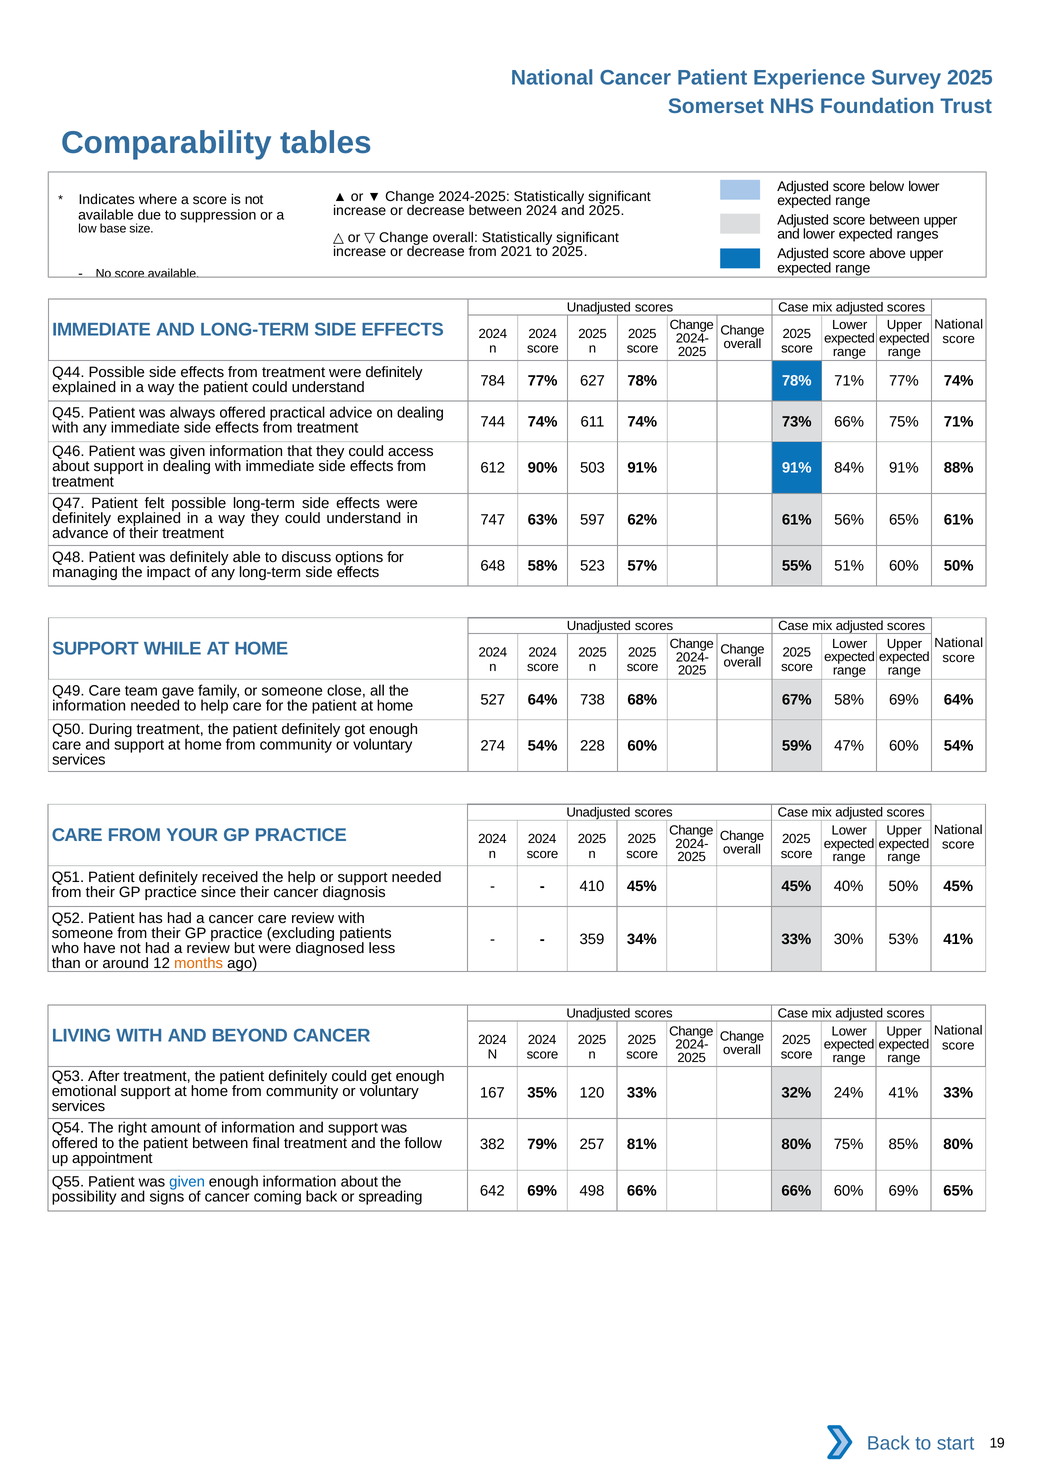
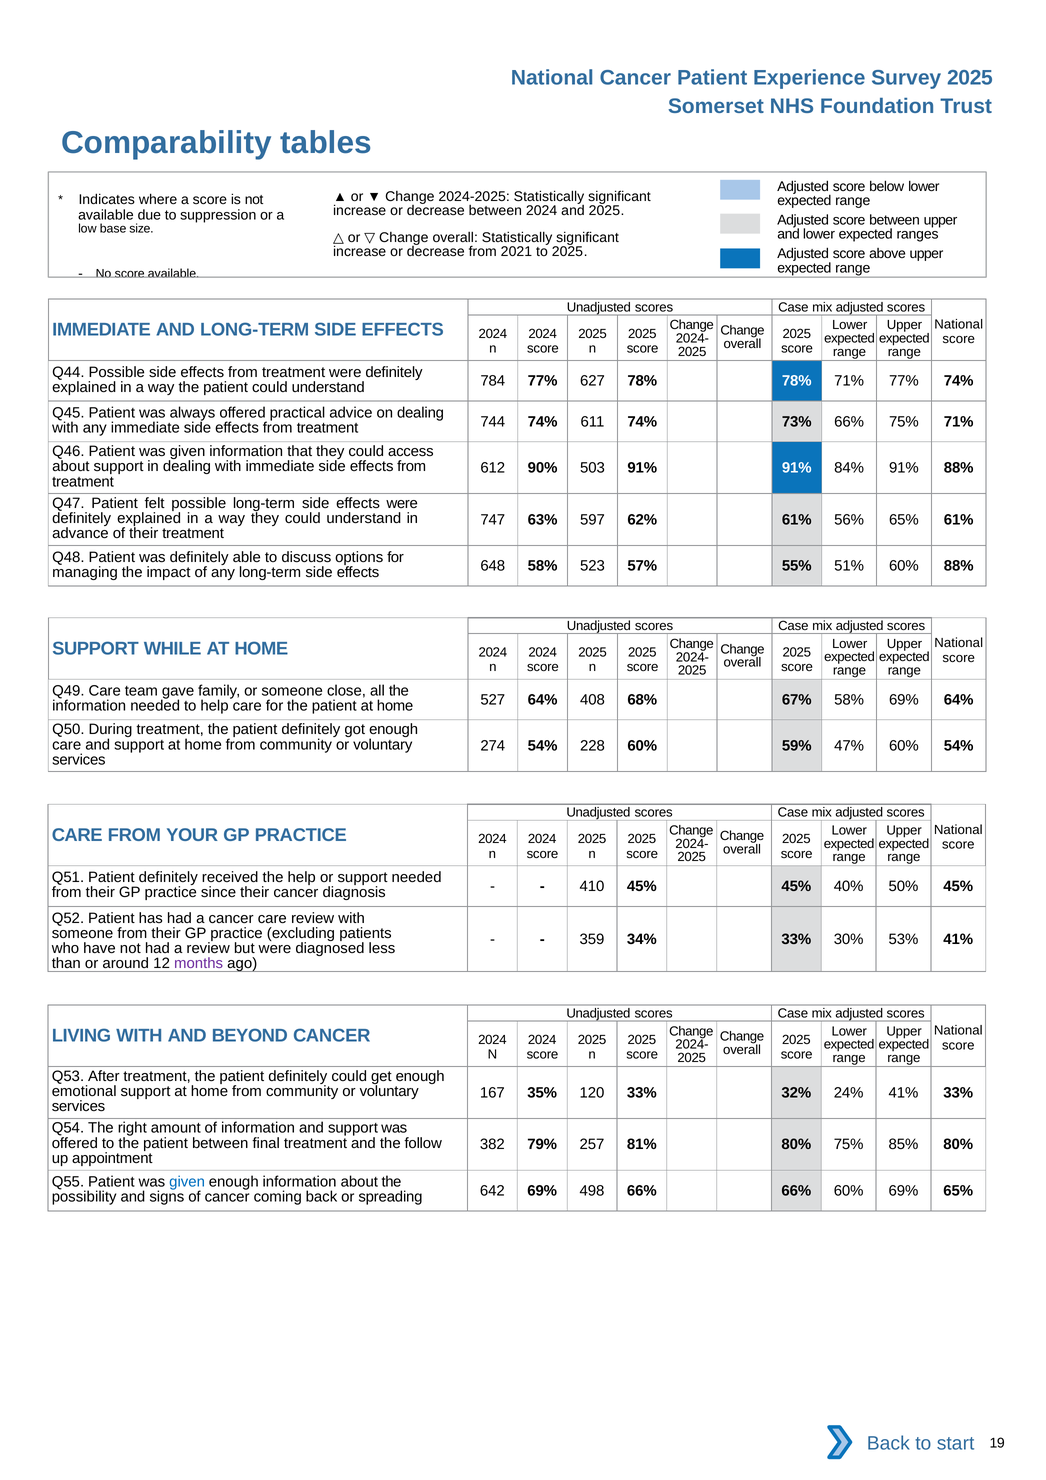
60% 50%: 50% -> 88% (959, 566)
738: 738 -> 408 (592, 700)
months colour: orange -> purple (199, 964)
